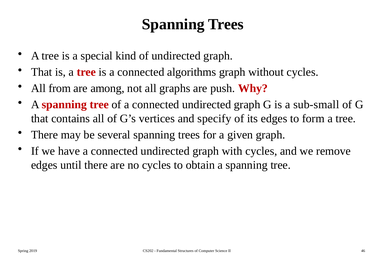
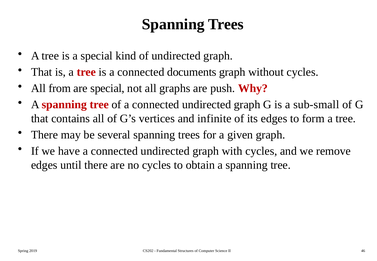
algorithms: algorithms -> documents (192, 72)
are among: among -> special (107, 88)
specify: specify -> infinite (214, 119)
